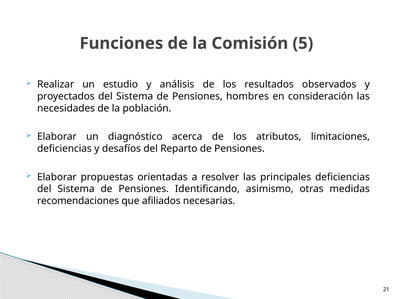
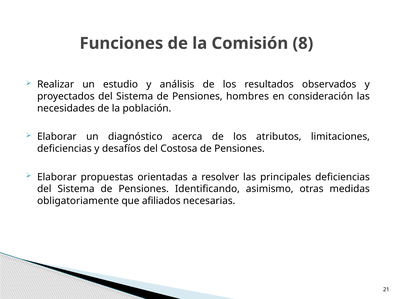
5: 5 -> 8 (303, 43)
Reparto: Reparto -> Costosa (179, 149)
recomendaciones: recomendaciones -> obligatoriamente (78, 201)
